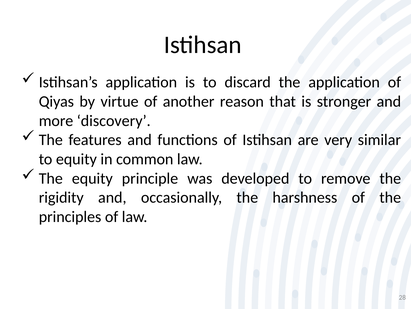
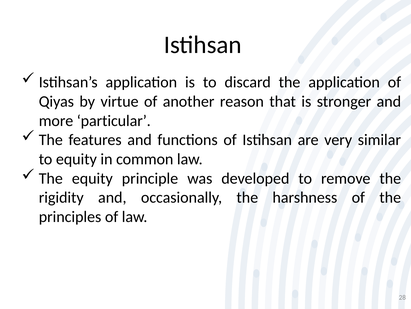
discovery: discovery -> particular (114, 120)
